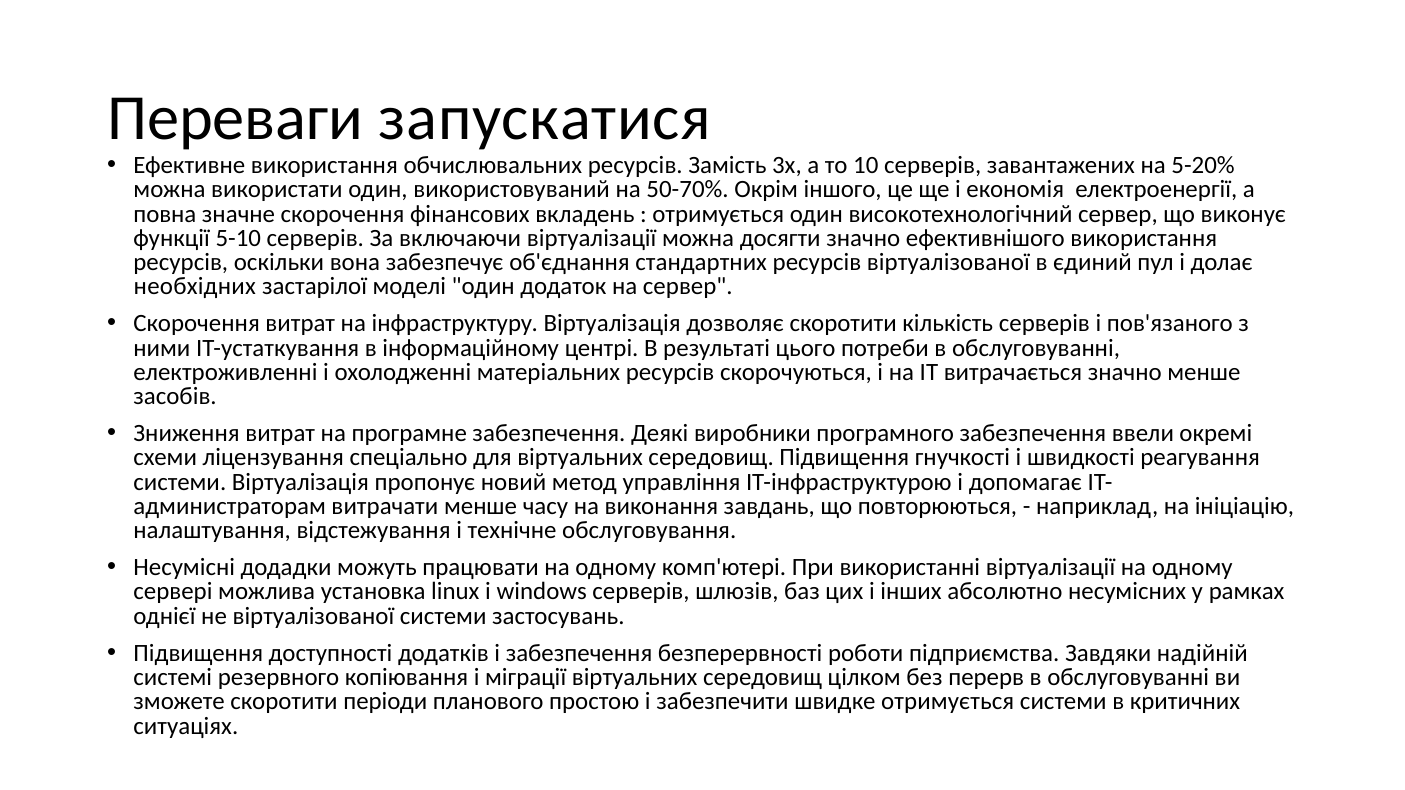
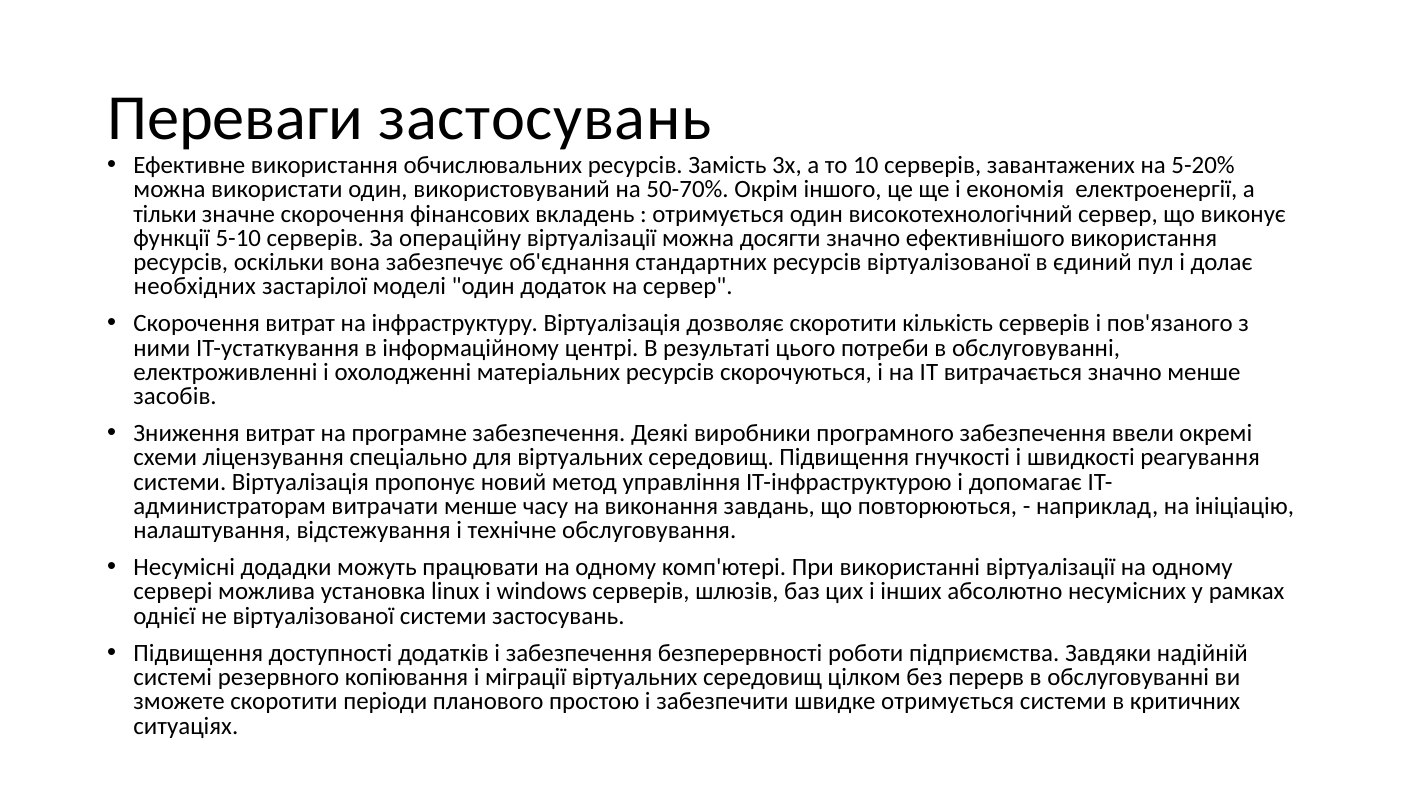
Переваги запускатися: запускатися -> застосувань (545, 118)
повна: повна -> тільки (165, 214)
включаючи: включаючи -> операційну (460, 238)
